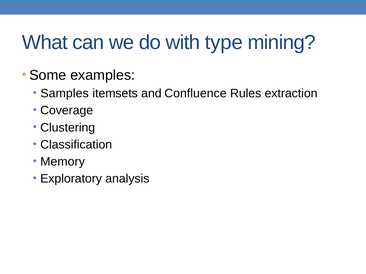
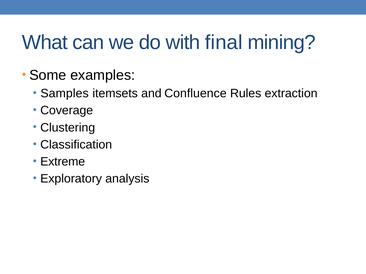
type: type -> final (224, 43)
Memory: Memory -> Extreme (63, 162)
